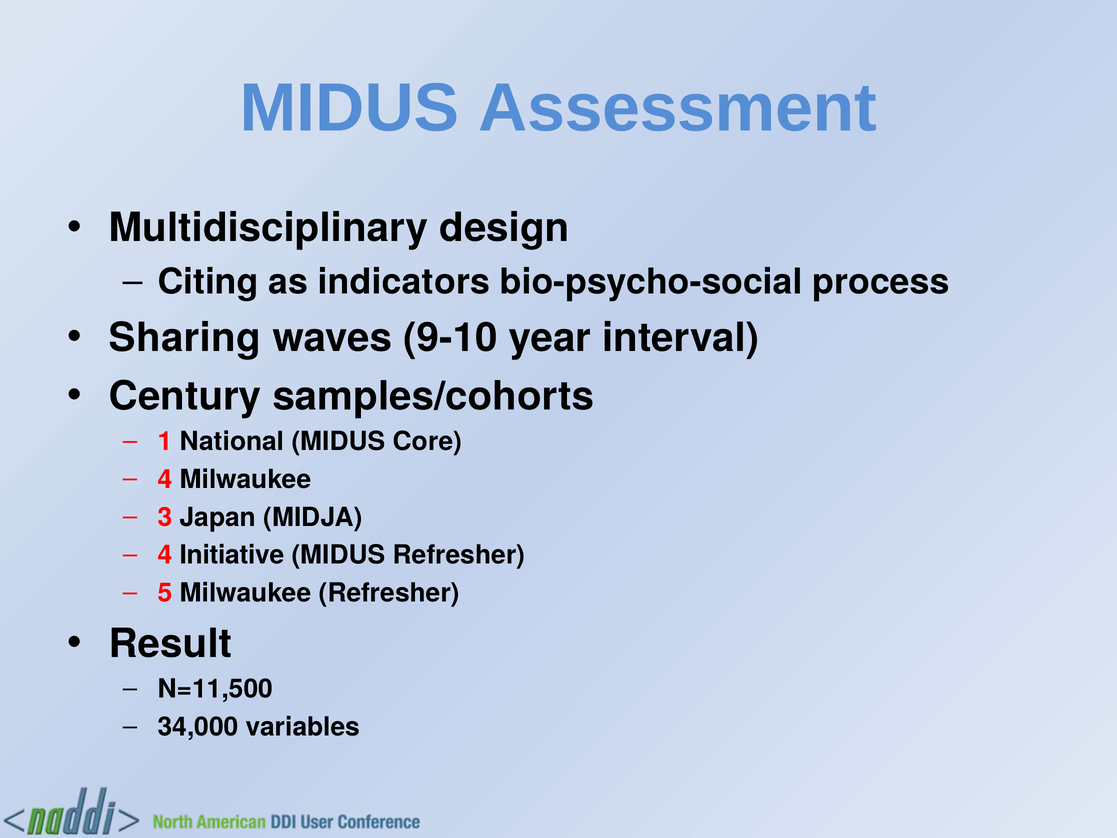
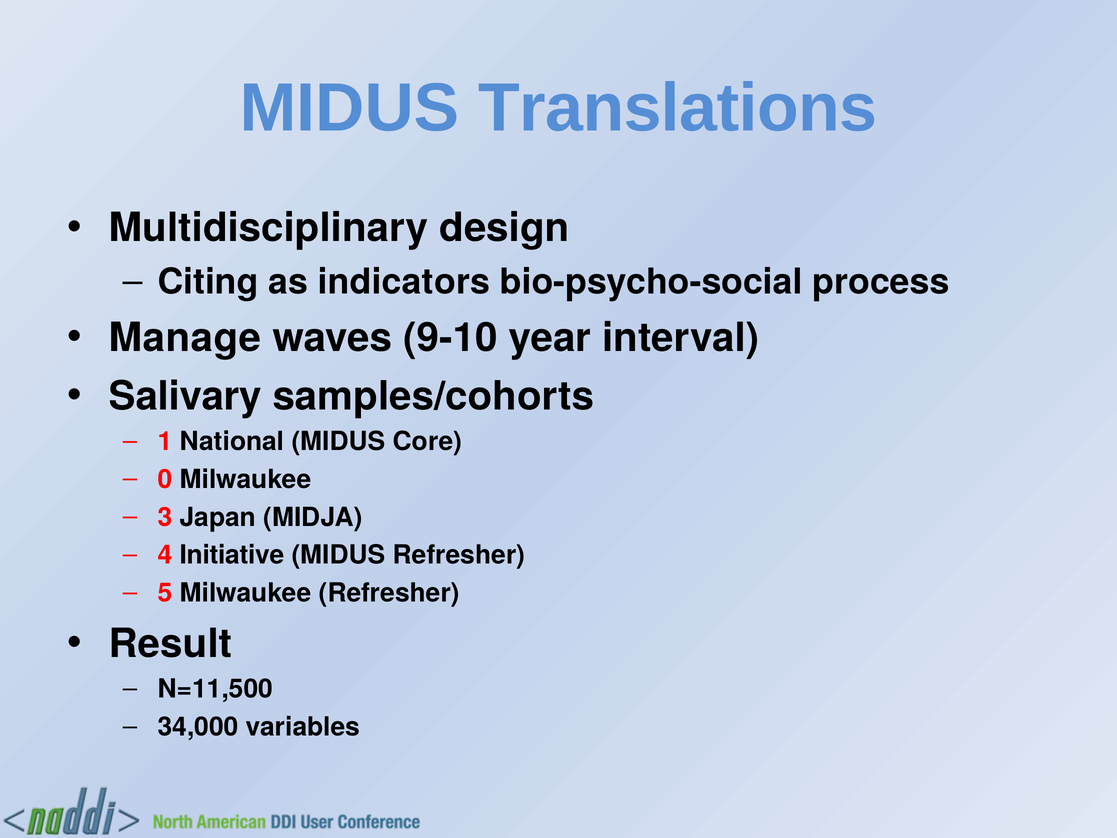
Assessment: Assessment -> Translations (678, 108)
Sharing: Sharing -> Manage (185, 338)
Century: Century -> Salivary (185, 396)
4: 4 -> 0 (165, 479)
